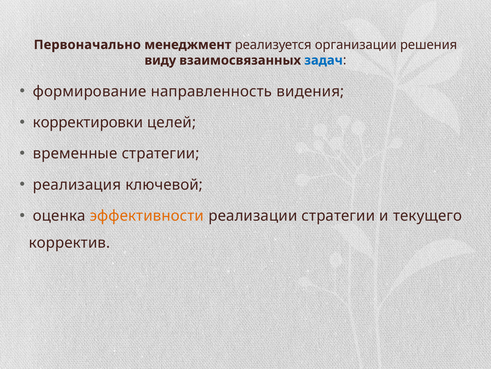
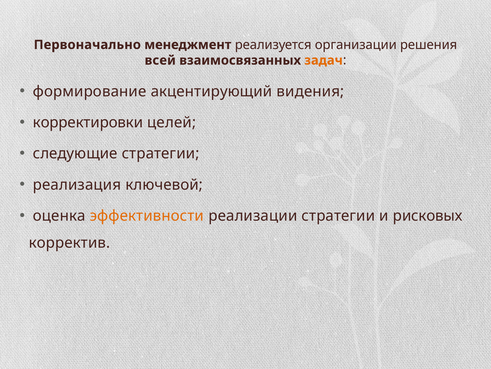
виду: виду -> всей (160, 60)
задач colour: blue -> orange (324, 60)
направленность: направленность -> акцентирующий (211, 91)
временные: временные -> следующие (75, 153)
текущего: текущего -> рисковых (428, 216)
